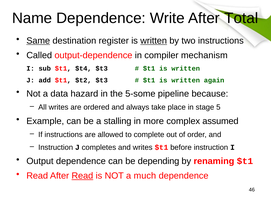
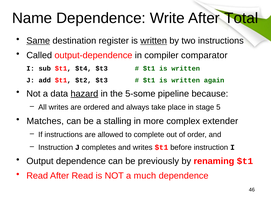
mechanism: mechanism -> comparator (204, 55)
hazard underline: none -> present (84, 94)
Example: Example -> Matches (45, 121)
assumed: assumed -> extender (220, 121)
depending: depending -> previously (158, 161)
Read underline: present -> none (82, 176)
